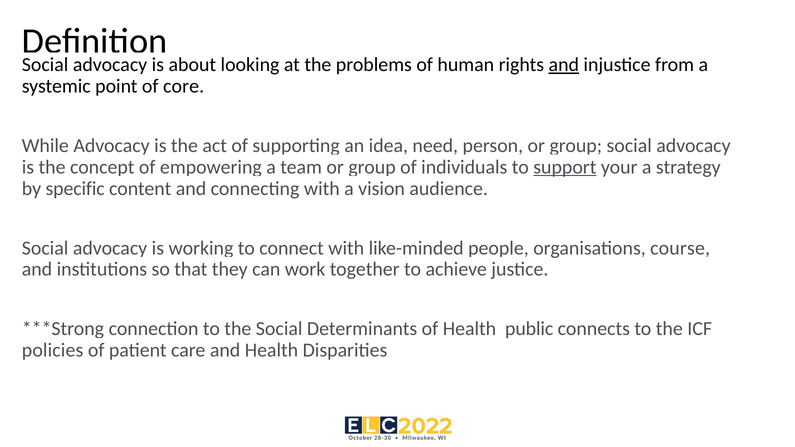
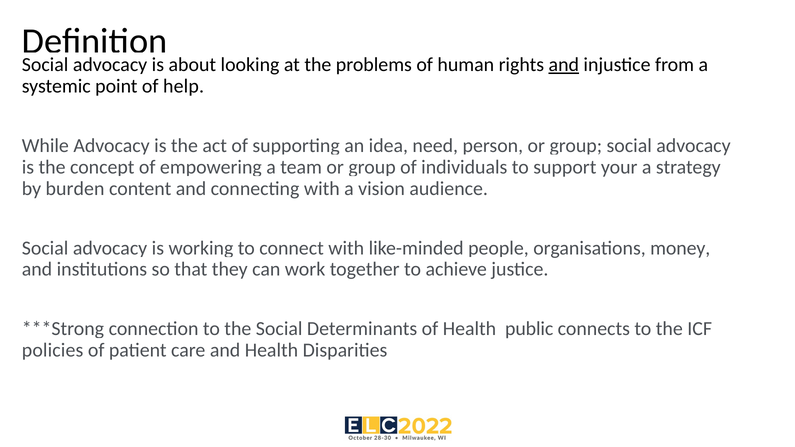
core: core -> help (184, 86)
support underline: present -> none (565, 167)
specific: specific -> burden (75, 189)
course: course -> money (680, 248)
